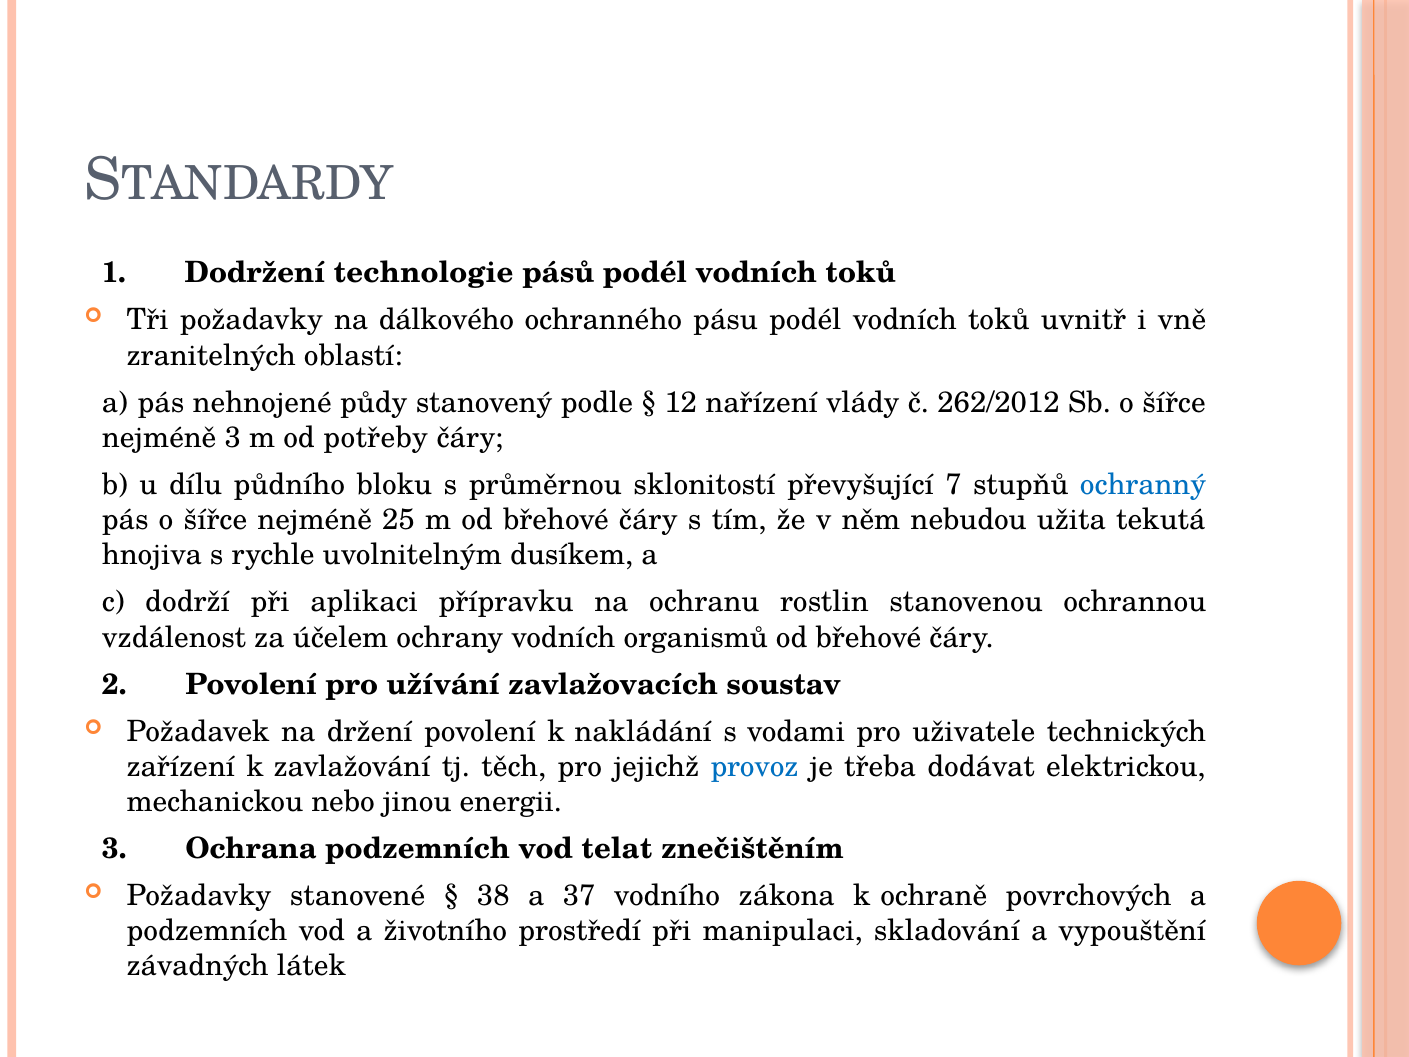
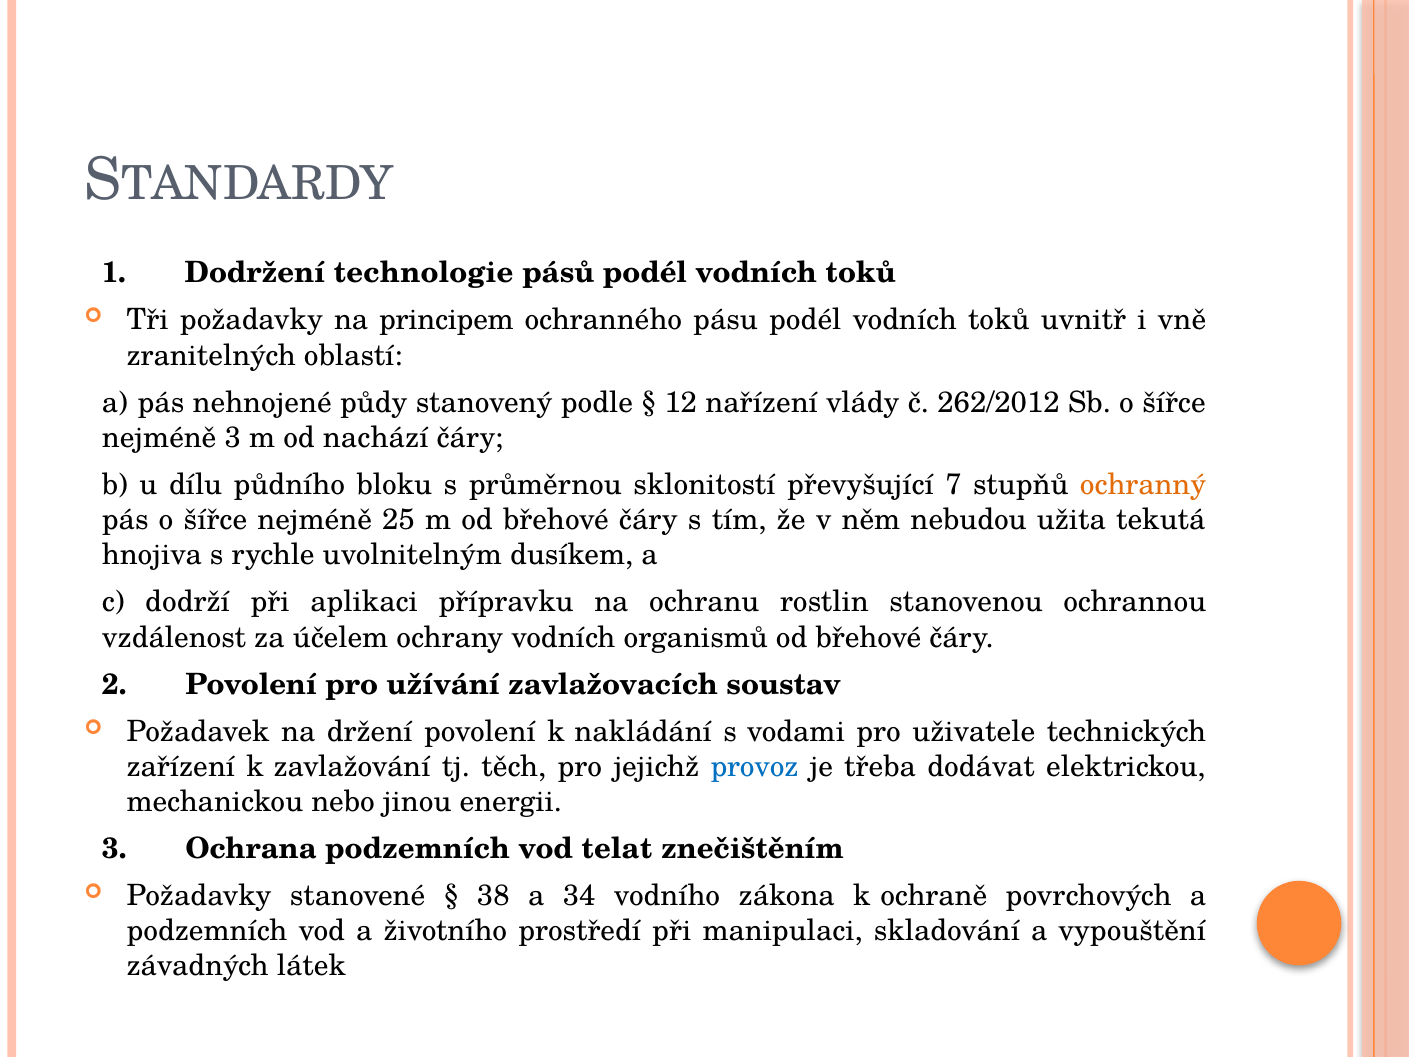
dálkového: dálkového -> principem (446, 320)
potřeby: potřeby -> nachází (376, 438)
ochranný colour: blue -> orange (1143, 485)
37: 37 -> 34 (579, 896)
